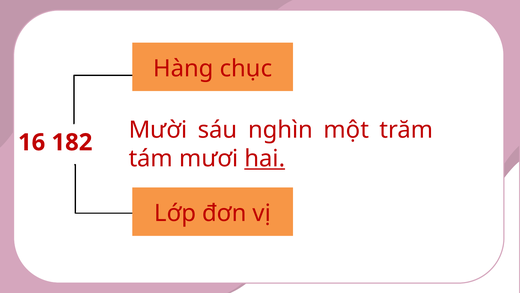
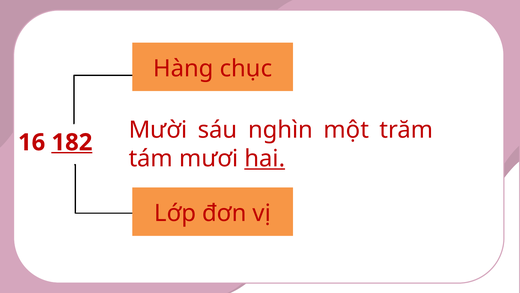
182 underline: none -> present (72, 142)
